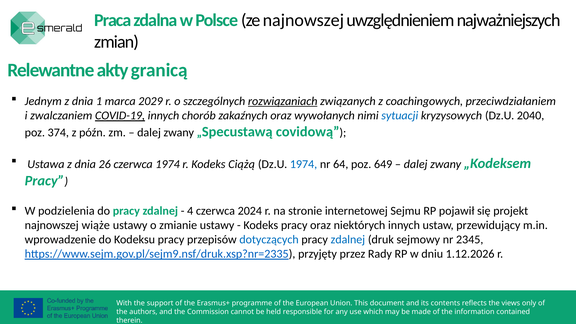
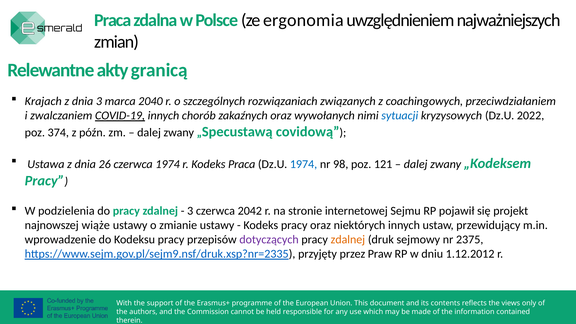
ze najnowszej: najnowszej -> ergonomia (303, 20)
Jednym: Jednym -> Krajach (43, 101)
dnia 1: 1 -> 3 (99, 101)
2029: 2029 -> 2040 (151, 101)
rozwiązaniach underline: present -> none (283, 101)
2040: 2040 -> 2022 (531, 116)
Kodeks Ciążą: Ciążą -> Praca (242, 164)
64: 64 -> 98 (341, 164)
649: 649 -> 121 (383, 164)
4: 4 -> 3 (190, 211)
2024: 2024 -> 2042 (250, 211)
dotyczących colour: blue -> purple (269, 240)
zdalnej colour: blue -> orange (348, 240)
2345: 2345 -> 2375 (470, 240)
Rady: Rady -> Praw (380, 254)
1.12.2026: 1.12.2026 -> 1.12.2012 (470, 254)
